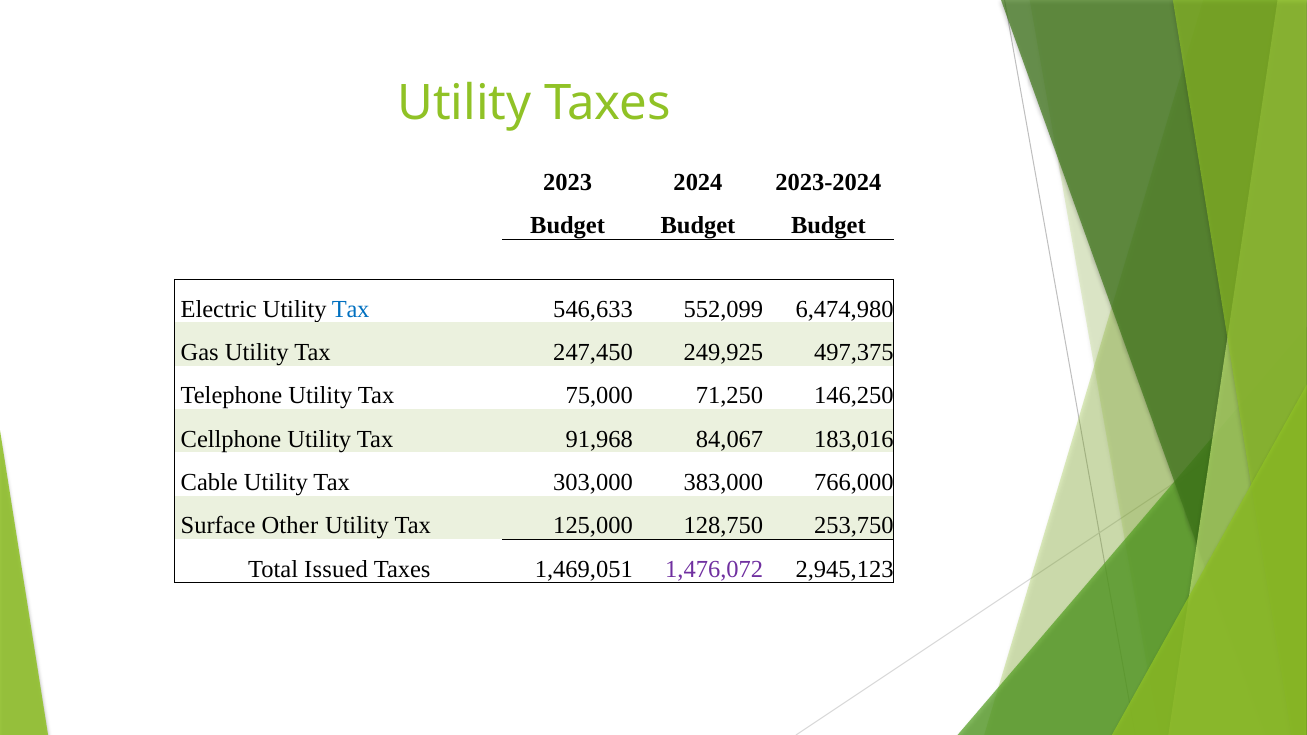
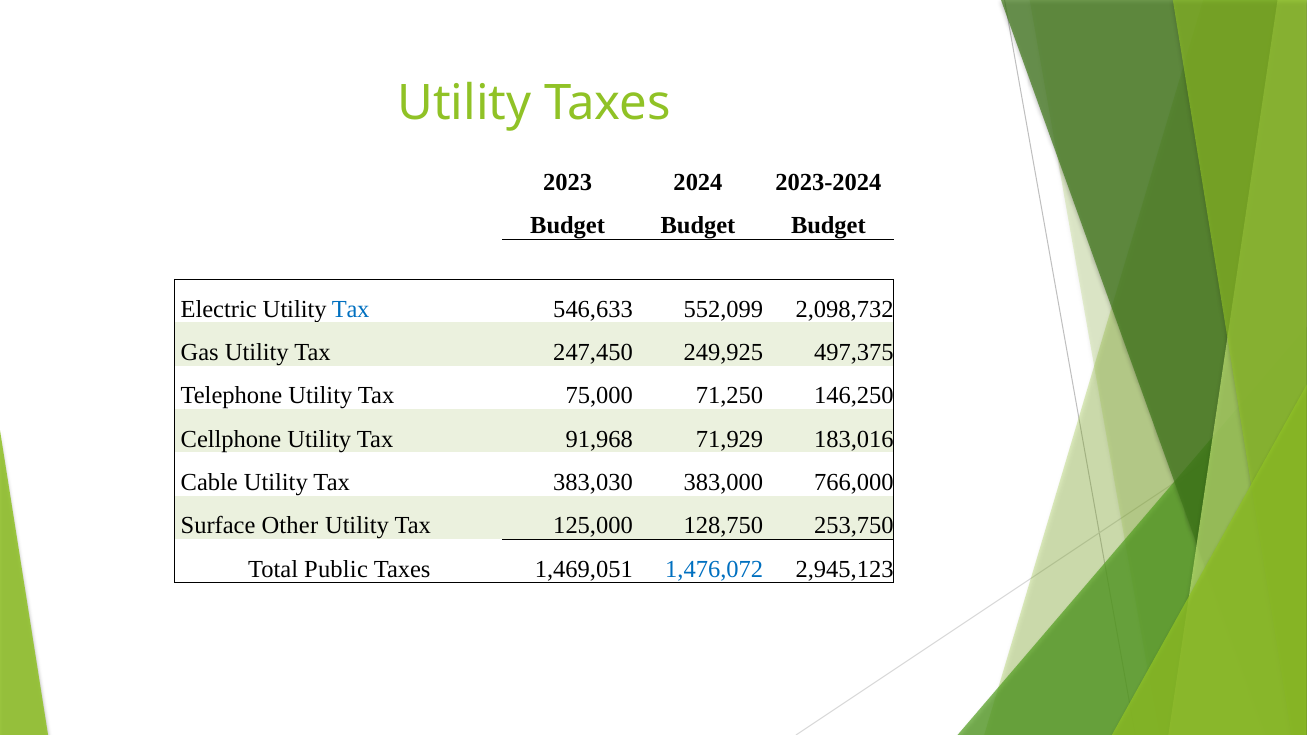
6,474,980: 6,474,980 -> 2,098,732 (845, 309)
84,067: 84,067 -> 71,929 (730, 439)
303,000: 303,000 -> 383,030 (593, 483)
Issued: Issued -> Public (336, 569)
1,476,072 colour: purple -> blue (714, 569)
